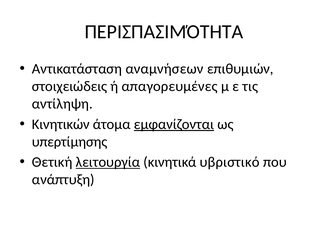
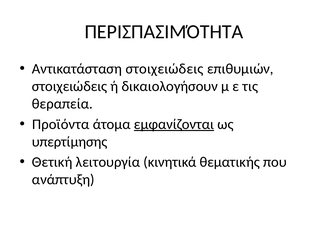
Αντικατάσταση αναμνήσεων: αναμνήσεων -> στοιχειώδεις (164, 69)
απαγορευμένες: απαγορευμένες -> δικαιολογήσουν (170, 86)
αντίληψη: αντίληψη -> θεραπεία (62, 104)
Κινητικών: Κινητικών -> Προϊόντα (61, 124)
λειτουργία underline: present -> none (108, 162)
υβριστικό: υβριστικό -> θεματικής (230, 162)
